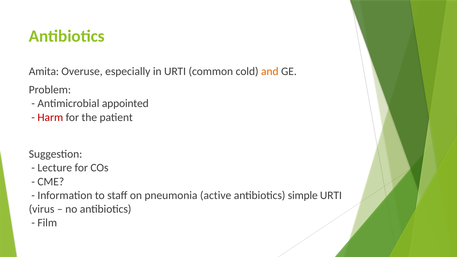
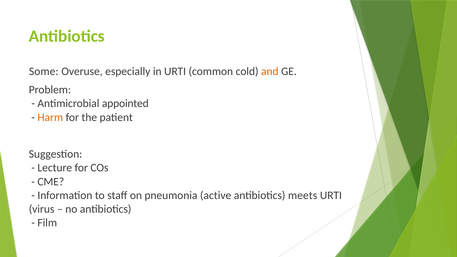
Amita: Amita -> Some (44, 71)
Harm colour: red -> orange (50, 117)
simple: simple -> meets (303, 195)
